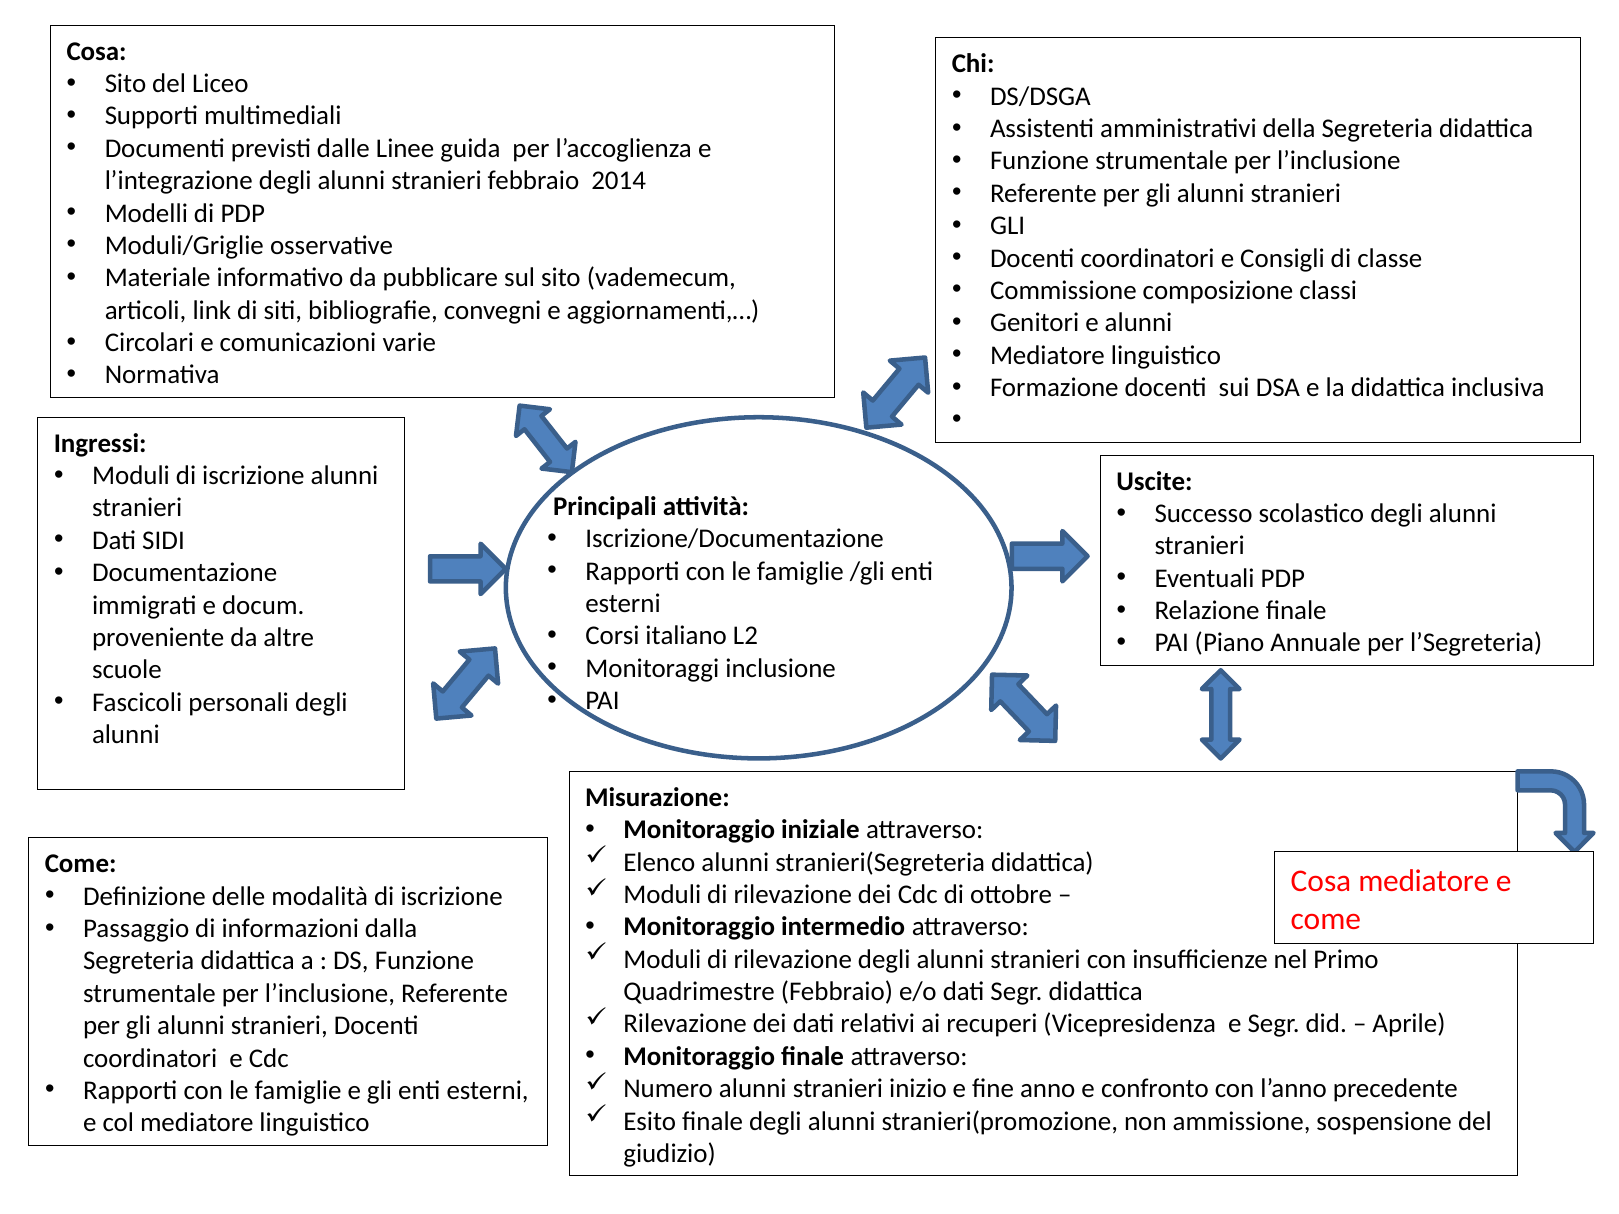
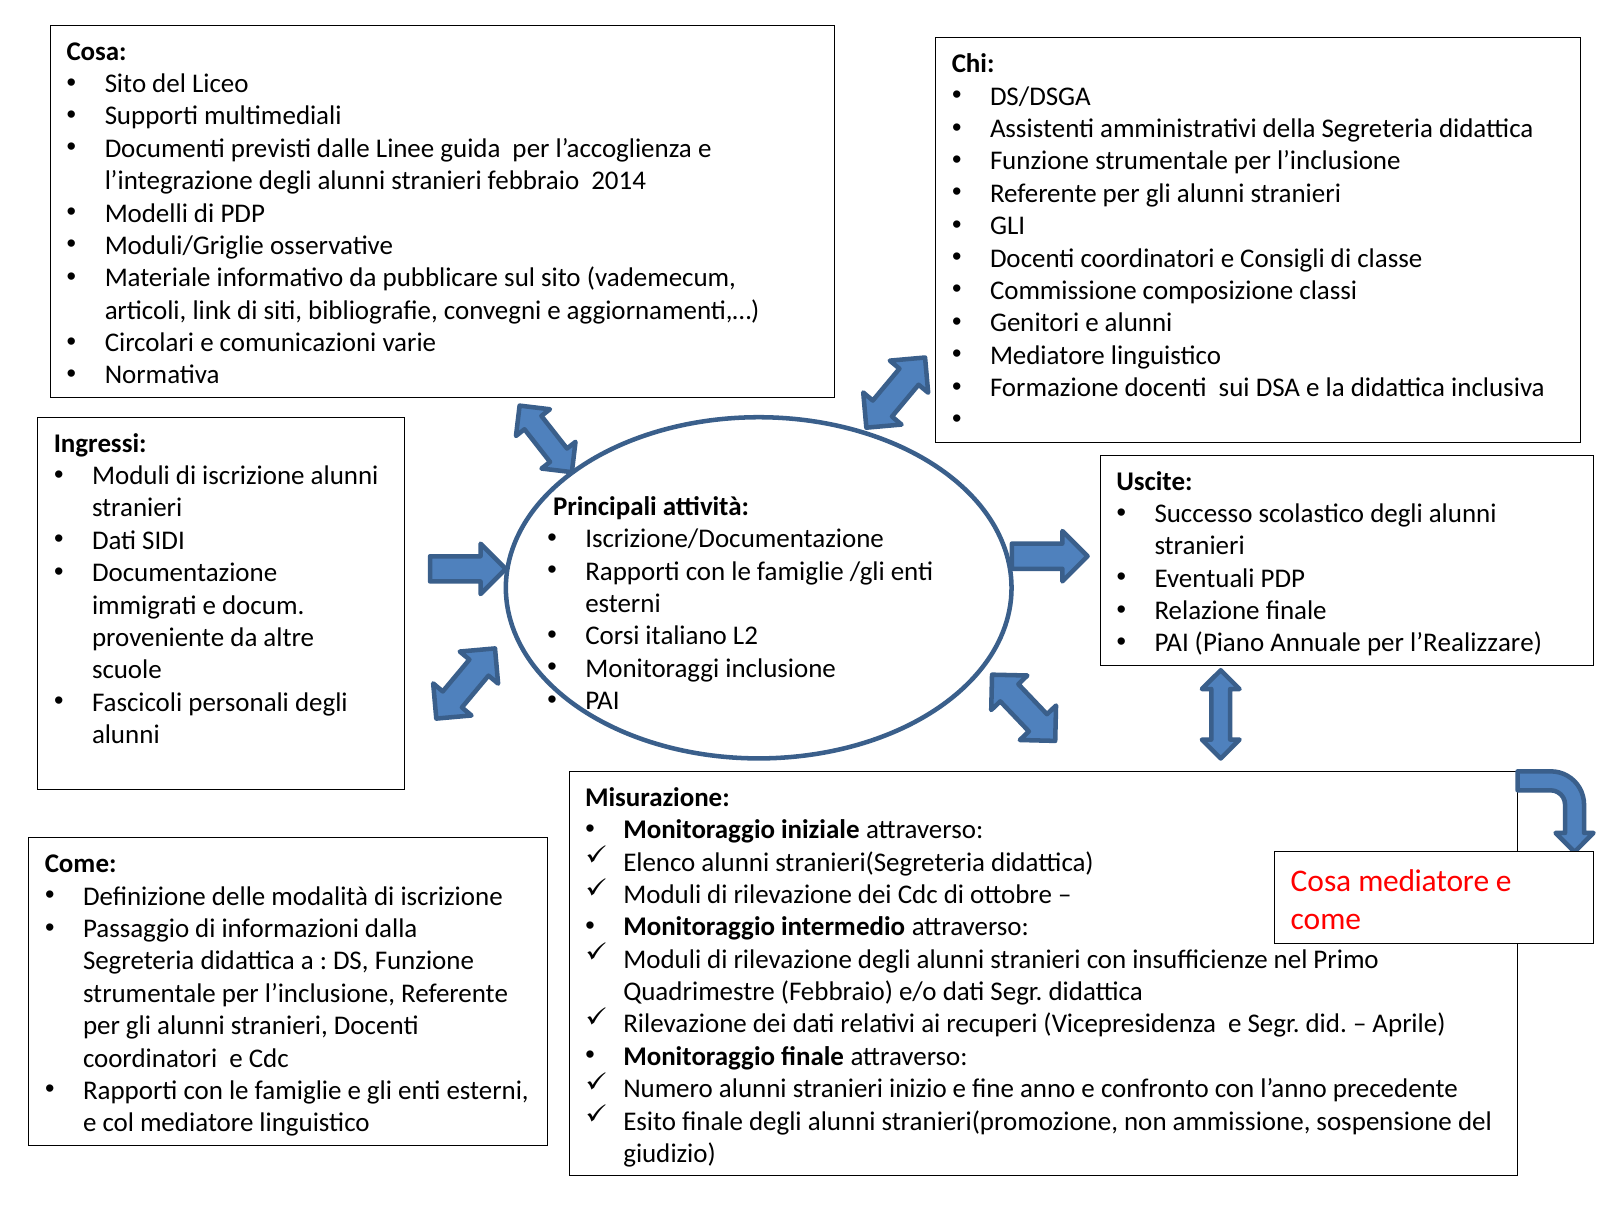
l’Segreteria: l’Segreteria -> l’Realizzare (1476, 643)
